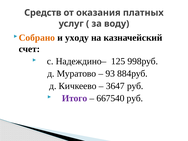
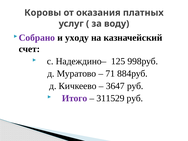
Средств: Средств -> Коровы (43, 13)
Собрано colour: orange -> purple (37, 38)
93: 93 -> 71 (110, 74)
667540: 667540 -> 311529 (110, 98)
